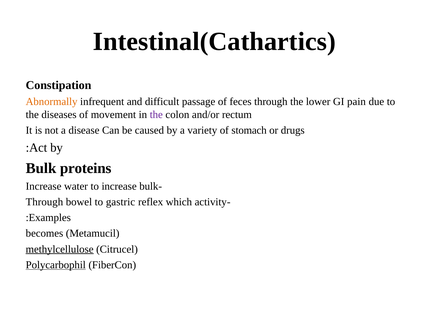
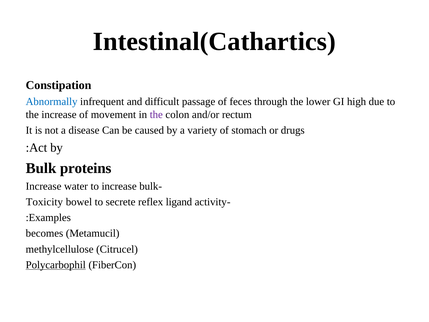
Abnormally colour: orange -> blue (52, 102)
pain: pain -> high (357, 102)
the diseases: diseases -> increase (59, 114)
Through: Through -> Toxicity (44, 202)
gastric: gastric -> secrete (121, 202)
which: which -> ligand (179, 202)
methylcellulose underline: present -> none (60, 249)
